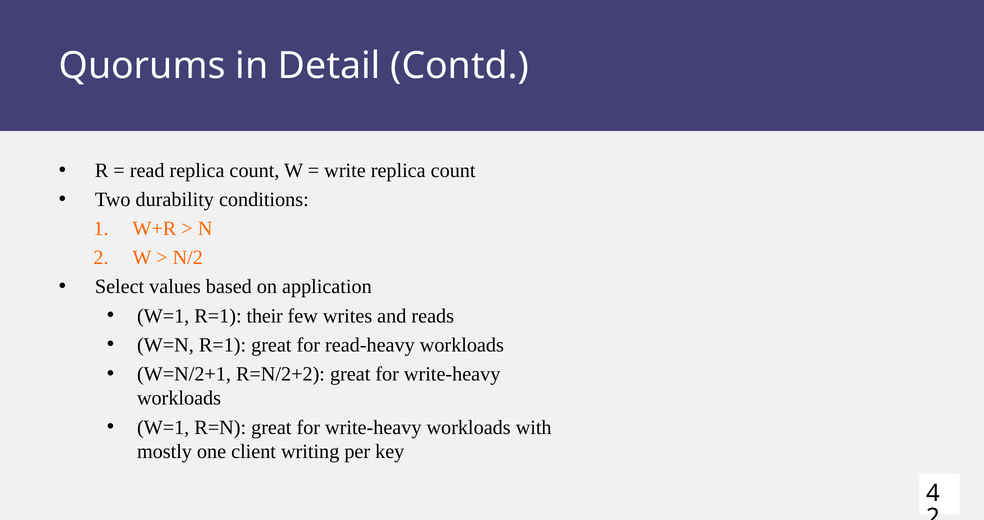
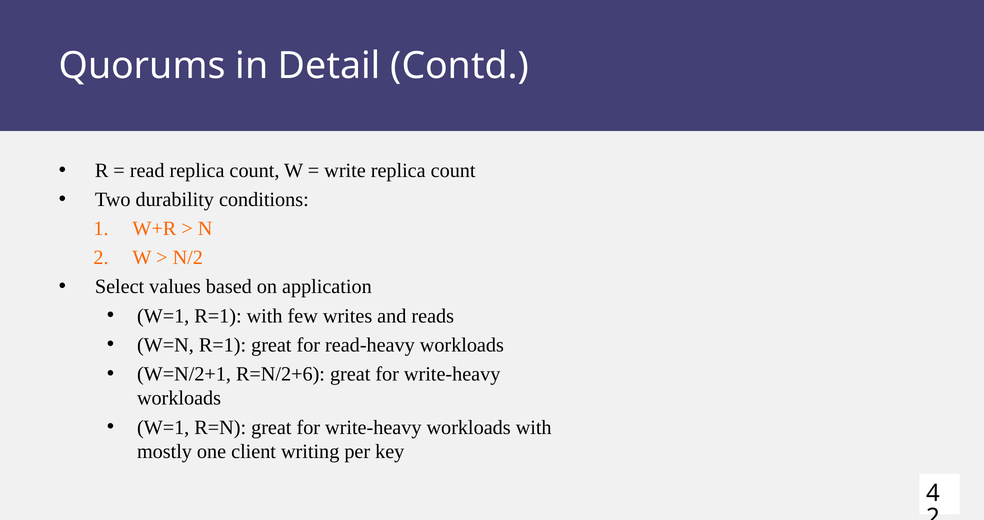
R=1 their: their -> with (265, 316)
R=N/2+2: R=N/2+2 -> R=N/2+6 (281, 374)
